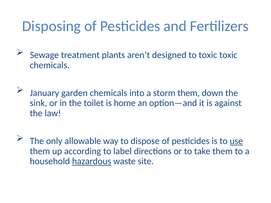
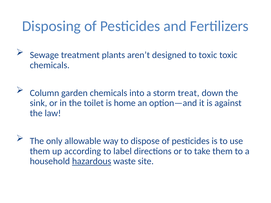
January: January -> Column (44, 93)
storm them: them -> treat (189, 93)
use underline: present -> none (236, 141)
